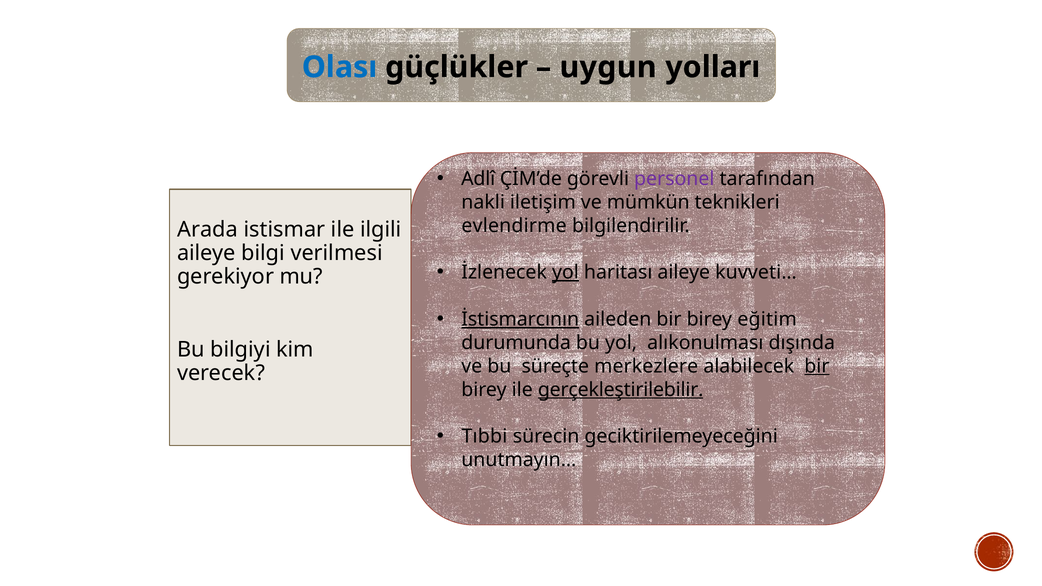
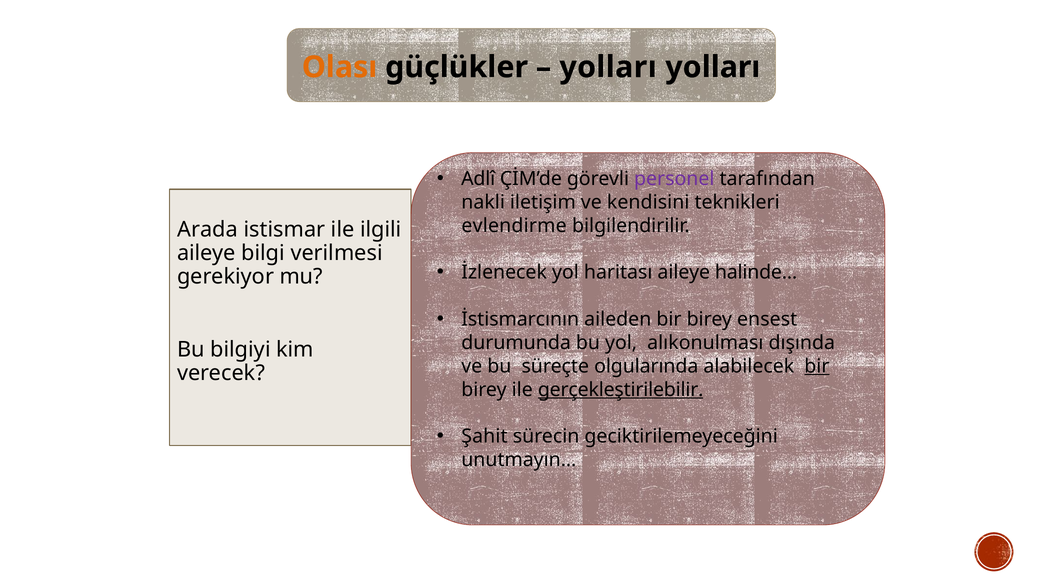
Olası colour: blue -> orange (340, 67)
uygun: uygun -> yolları (608, 67)
mümkün: mümkün -> kendisini (648, 202)
yol underline: present -> none (565, 272)
kuvveti…: kuvveti… -> halinde… (756, 272)
İstismarcının underline: present -> none (520, 319)
eğitim: eğitim -> ensest (767, 319)
merkezlere: merkezlere -> olgularında (646, 366)
Tıbbi: Tıbbi -> Şahit (484, 437)
